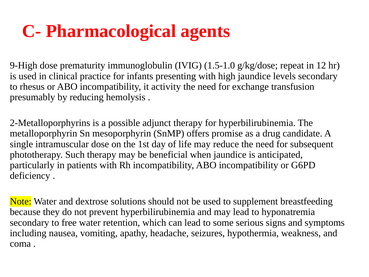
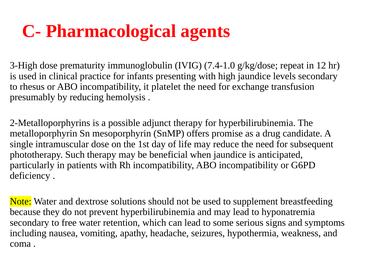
9-High: 9-High -> 3-High (24, 65)
1.5-1.0: 1.5-1.0 -> 7.4-1.0 (220, 65)
activity: activity -> platelet (166, 86)
